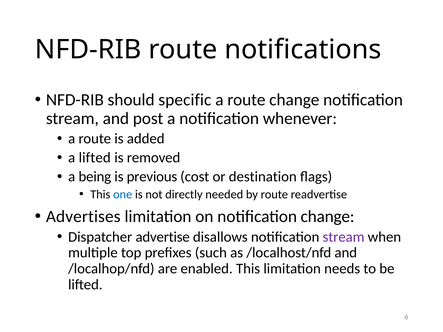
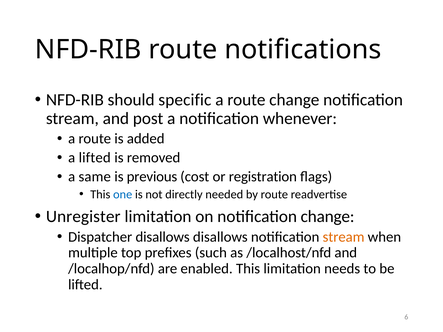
being: being -> same (95, 177)
destination: destination -> registration (263, 177)
Advertises: Advertises -> Unregister (83, 217)
Dispatcher advertise: advertise -> disallows (163, 237)
stream colour: purple -> orange (344, 237)
